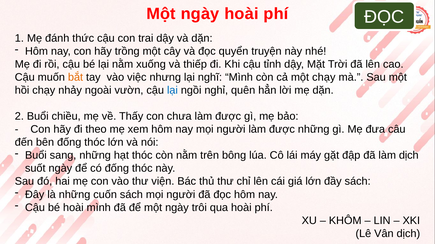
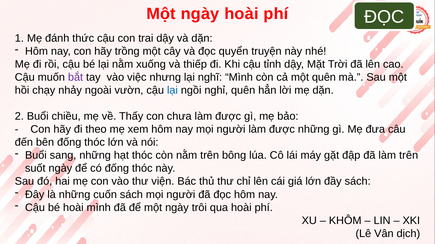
bắt colour: orange -> purple (76, 78)
một chạy: chạy -> quên (324, 78)
làm dịch: dịch -> trên (409, 156)
